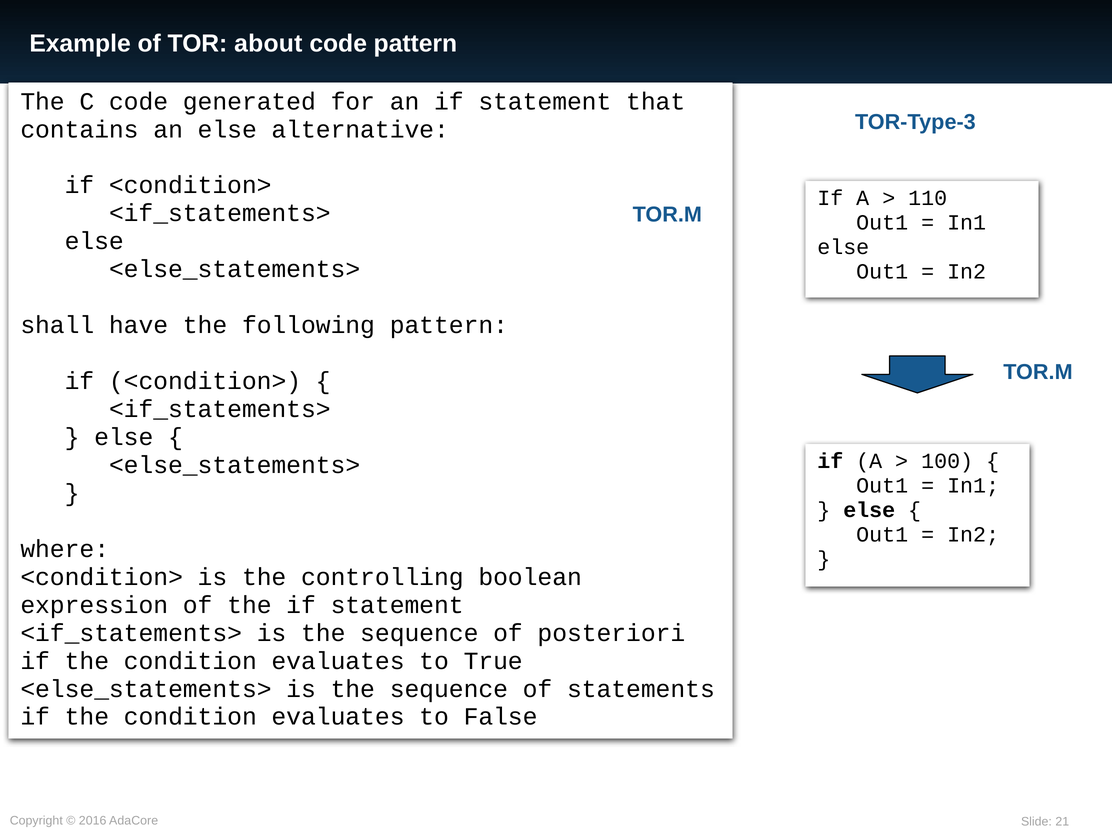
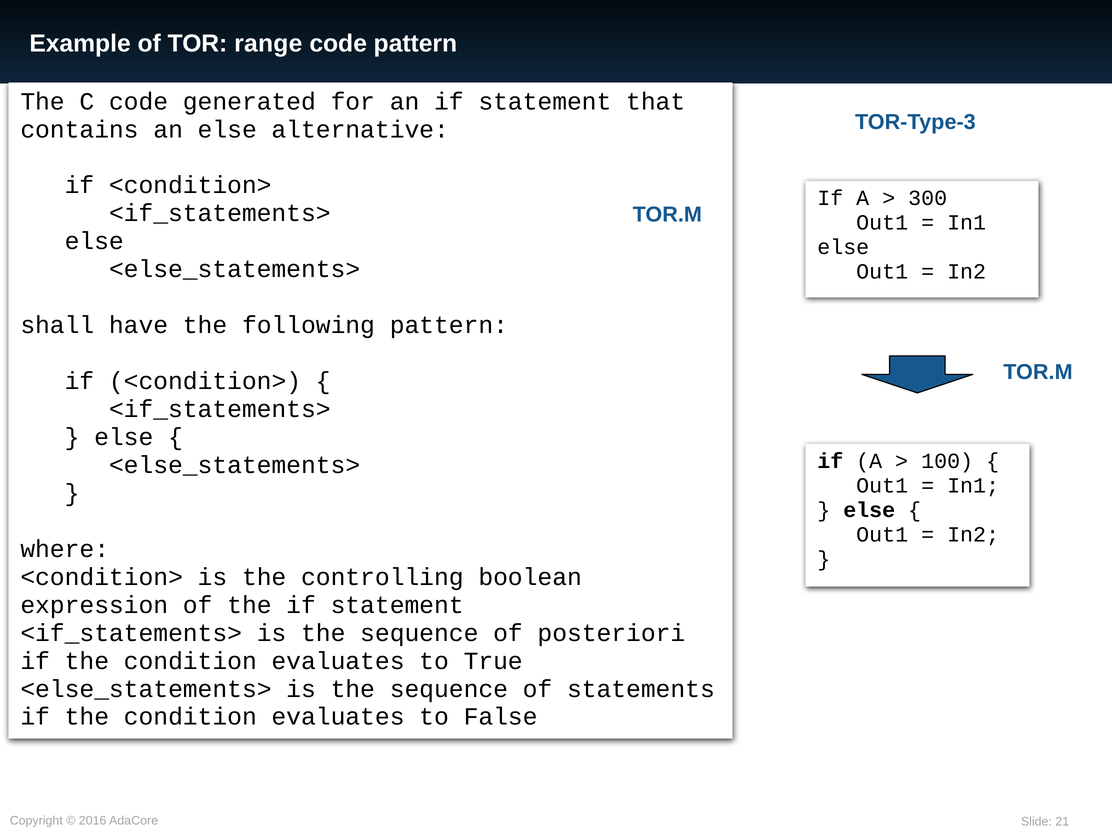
about: about -> range (268, 43)
110: 110 -> 300 (928, 198)
